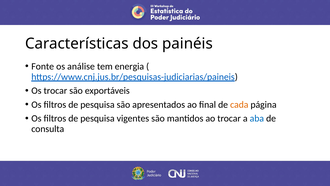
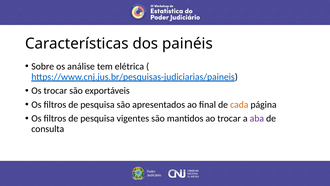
Fonte: Fonte -> Sobre (43, 66)
energia: energia -> elétrica (129, 66)
aba colour: blue -> purple (257, 118)
